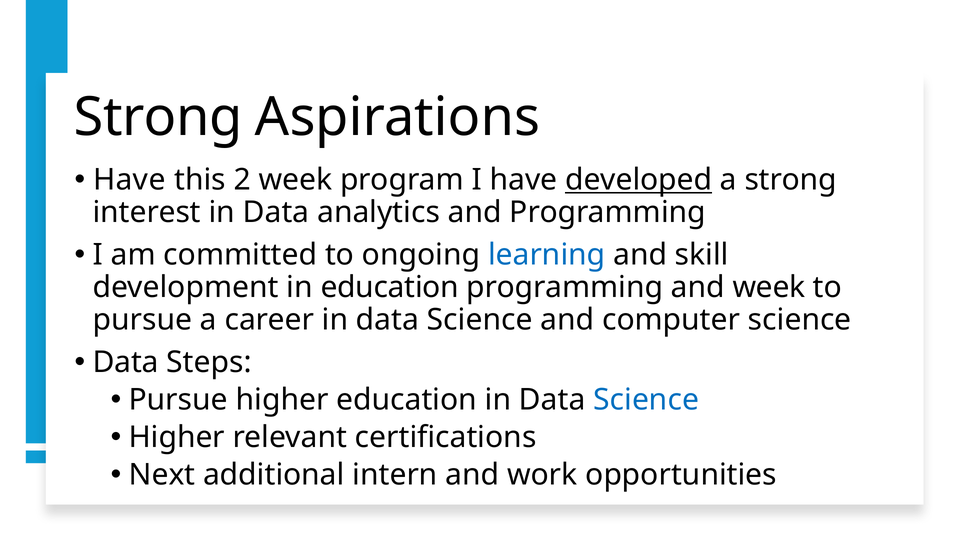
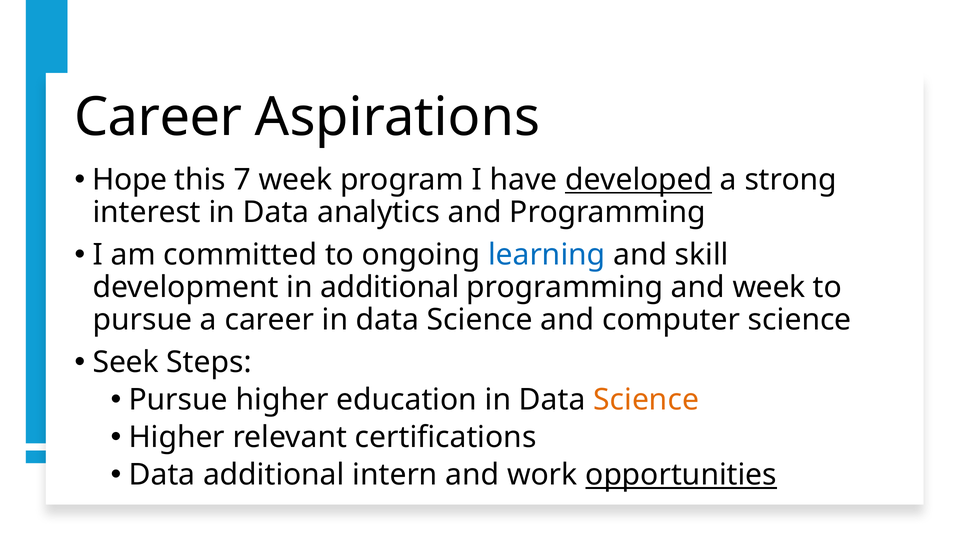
Strong: Strong -> Career (158, 117)
Have: Have -> Hope (130, 180)
2: 2 -> 7 (242, 180)
in education: education -> additional (390, 287)
Data: Data -> Seek (126, 362)
Science colour: blue -> orange (646, 400)
Next: Next -> Data (162, 475)
opportunities underline: none -> present (681, 475)
